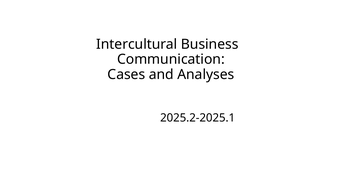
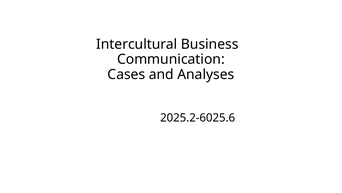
2025.2-2025.1: 2025.2-2025.1 -> 2025.2-6025.6 (198, 117)
